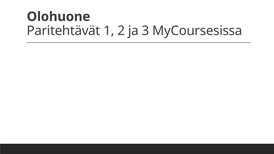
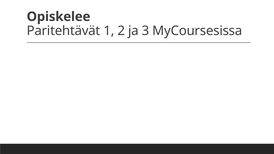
Olohuone: Olohuone -> Opiskelee (59, 17)
